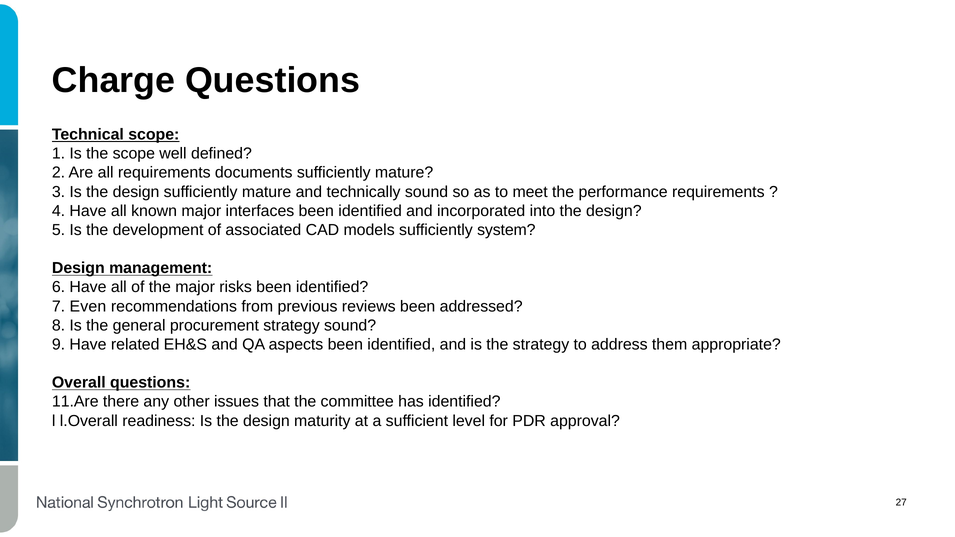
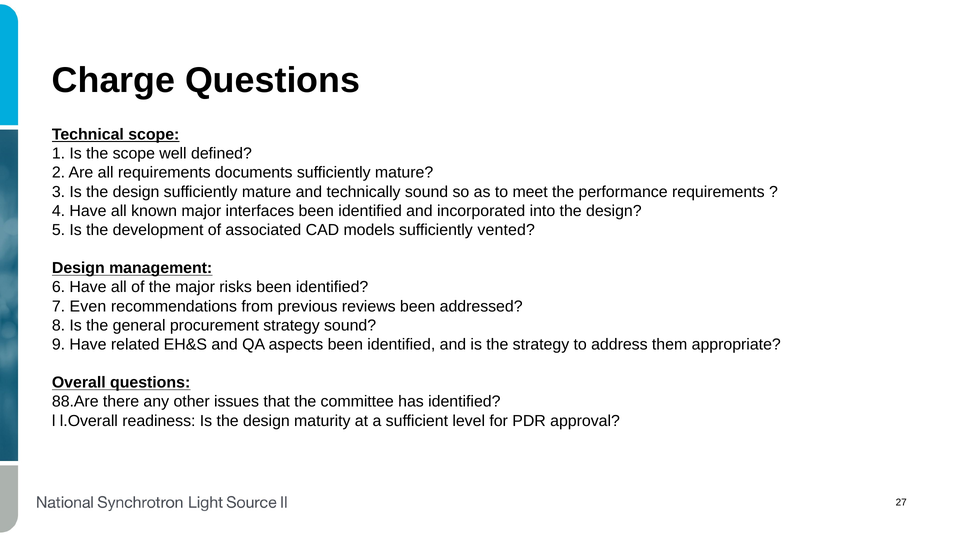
system: system -> vented (506, 230)
11.Are: 11.Are -> 88.Are (75, 402)
